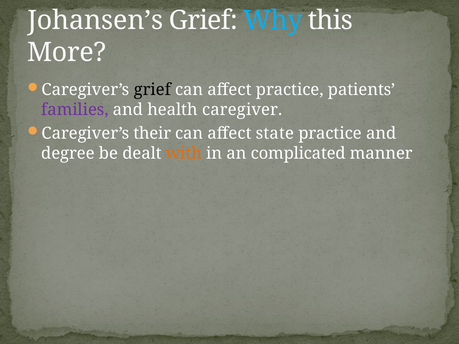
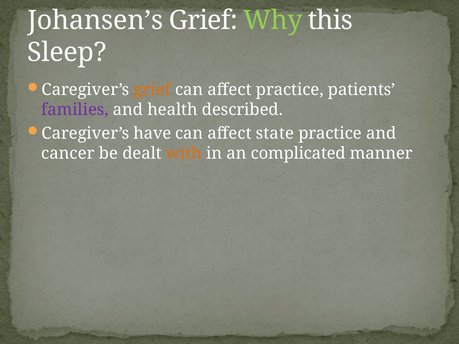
Why colour: light blue -> light green (273, 20)
More: More -> Sleep (67, 52)
grief colour: black -> orange (152, 90)
caregiver: caregiver -> described (242, 110)
their: their -> have (152, 134)
degree: degree -> cancer (68, 154)
